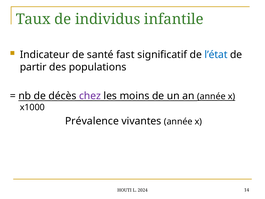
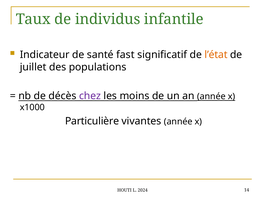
l’état colour: blue -> orange (216, 55)
partir: partir -> juillet (33, 67)
Prévalence: Prévalence -> Particulière (92, 121)
